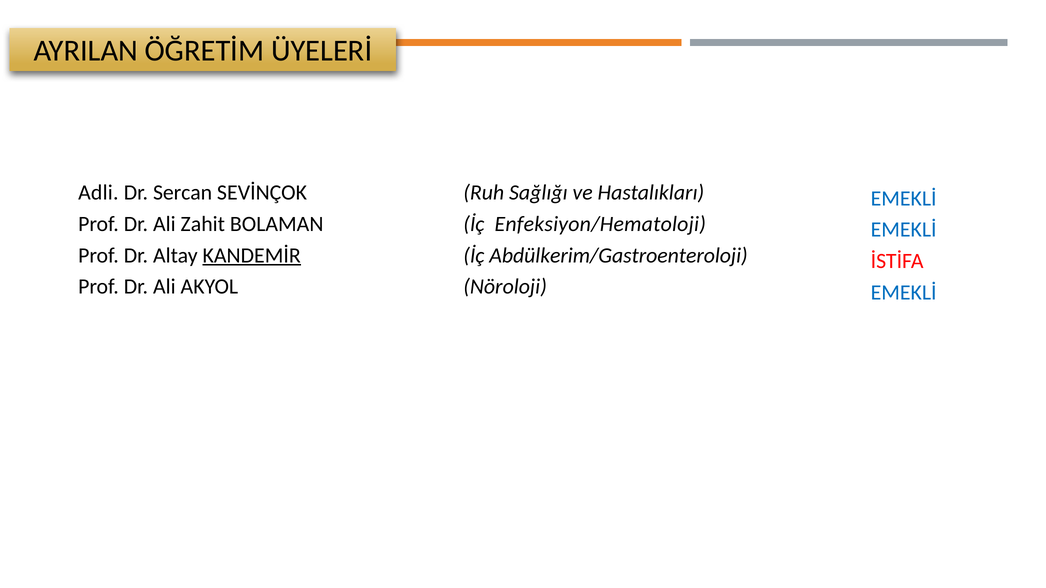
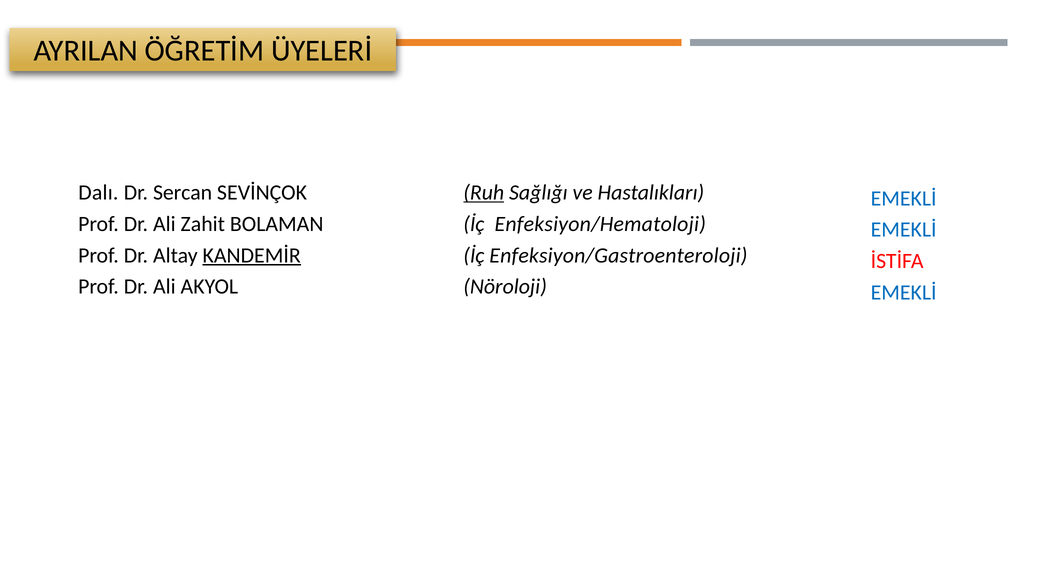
Adli: Adli -> Dalı (98, 193)
Ruh underline: none -> present (484, 193)
Abdülkerim/Gastroenteroloji: Abdülkerim/Gastroenteroloji -> Enfeksiyon/Gastroenteroloji (618, 256)
